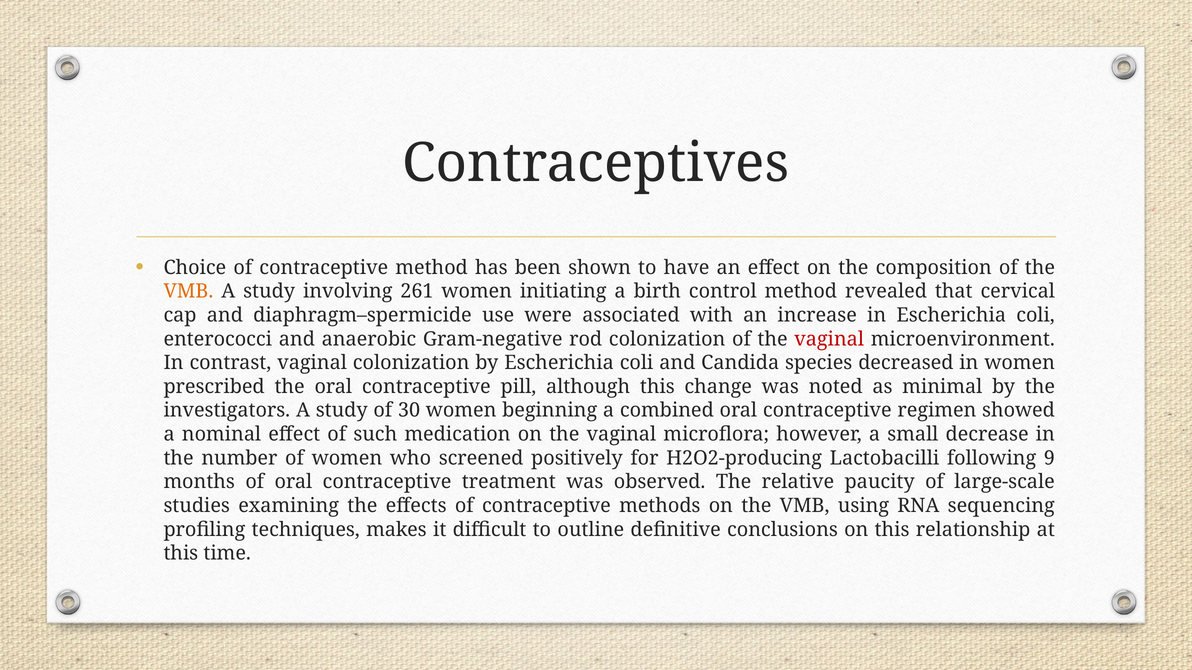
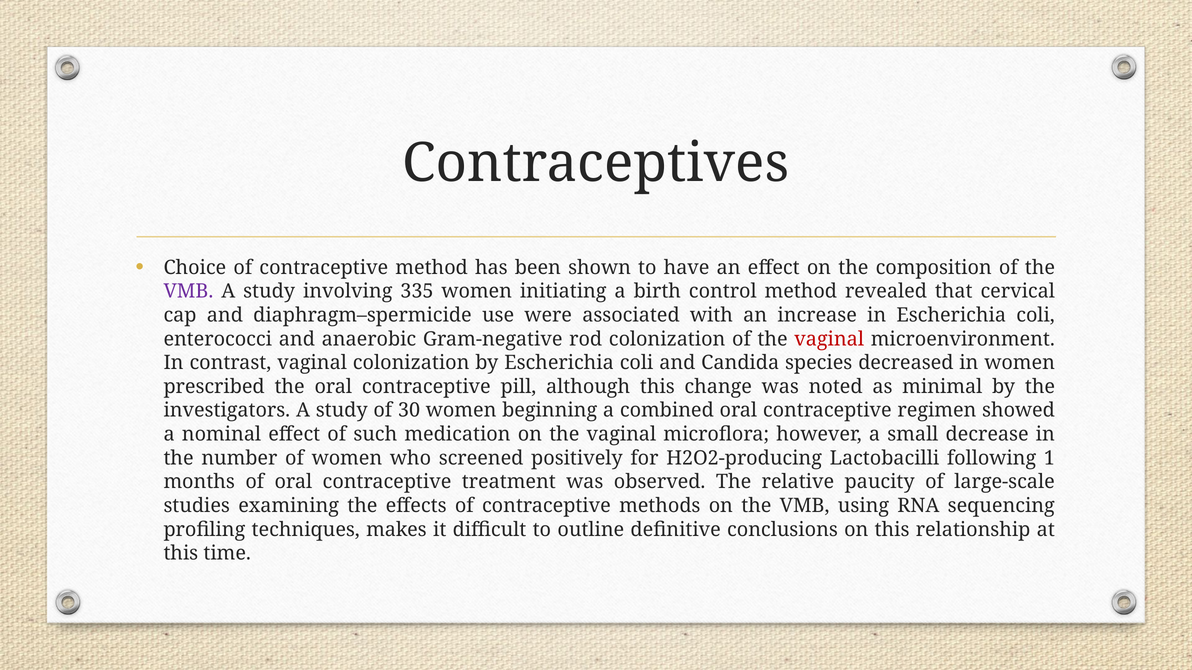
VMB colour: orange -> purple (188, 292)
261: 261 -> 335 (417, 292)
9: 9 -> 1 (1049, 458)
